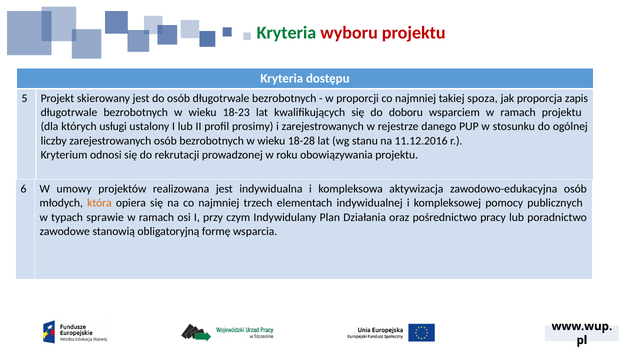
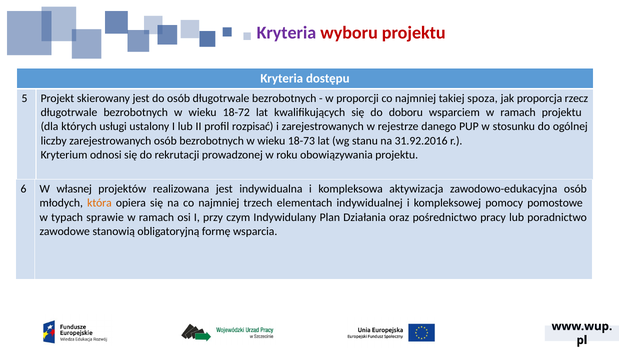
Kryteria colour: green -> purple (286, 33)
zapis: zapis -> rzecz (576, 98)
18-23: 18-23 -> 18-72 (236, 113)
prosimy: prosimy -> rozpisać (253, 127)
18-28: 18-28 -> 18-73 (301, 141)
11.12.2016: 11.12.2016 -> 31.92.2016 (421, 141)
umowy: umowy -> własnej (74, 189)
publicznych: publicznych -> pomostowe (555, 203)
